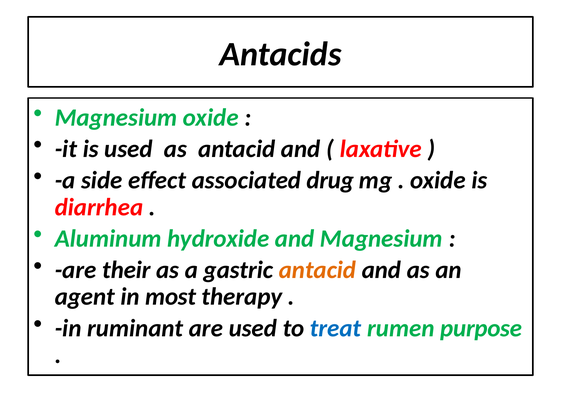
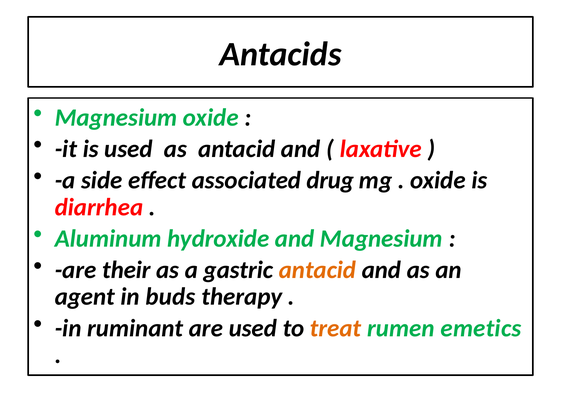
most: most -> buds (170, 297)
treat colour: blue -> orange (336, 329)
purpose: purpose -> emetics (481, 329)
